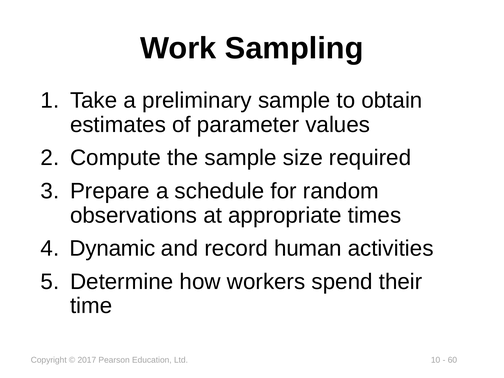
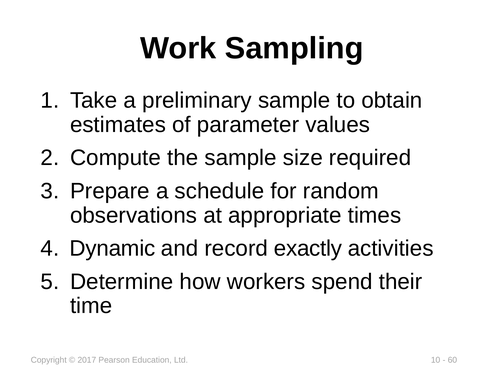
human: human -> exactly (308, 248)
